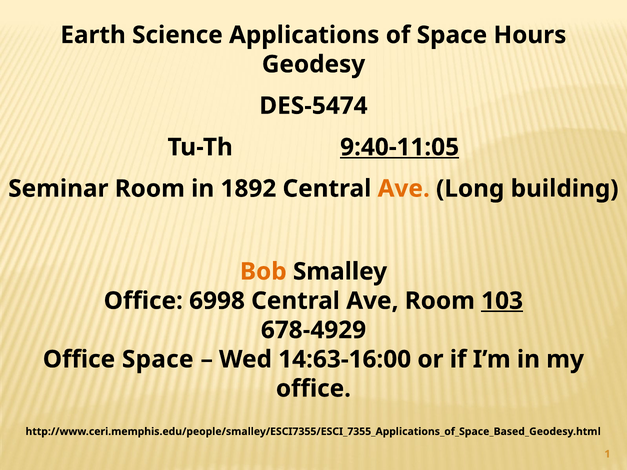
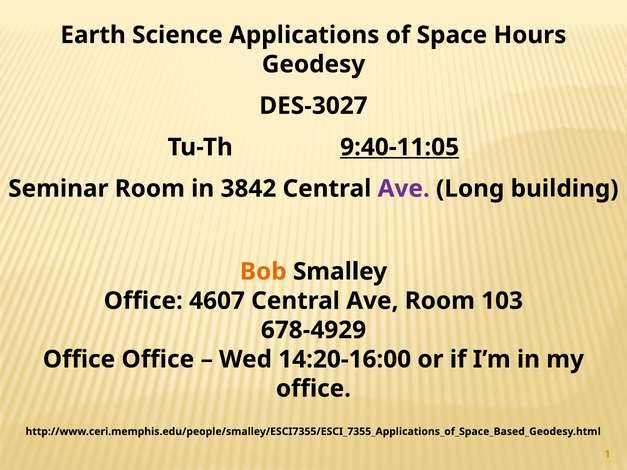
DES-5474: DES-5474 -> DES-3027 (313, 106)
1892: 1892 -> 3842 (248, 189)
Ave colour: orange -> purple (404, 189)
6998: 6998 -> 4607 (217, 301)
103 underline: present -> none (502, 301)
Office Space: Space -> Office (158, 360)
14:63-16:00: 14:63-16:00 -> 14:20-16:00 (345, 360)
